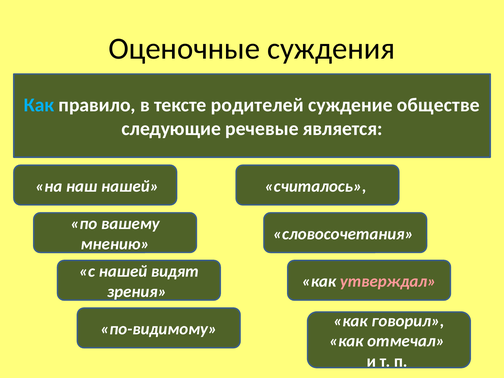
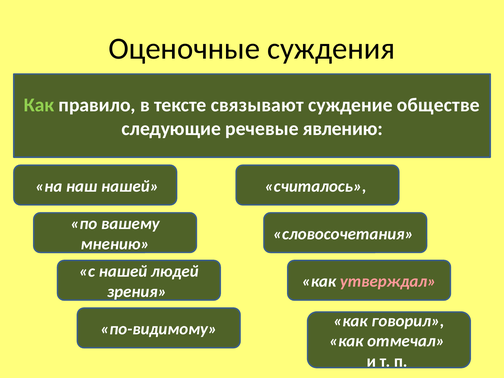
Как colour: light blue -> light green (39, 105)
родителей: родителей -> связывают (257, 105)
является: является -> явлению (343, 129)
видят: видят -> людей (175, 271)
